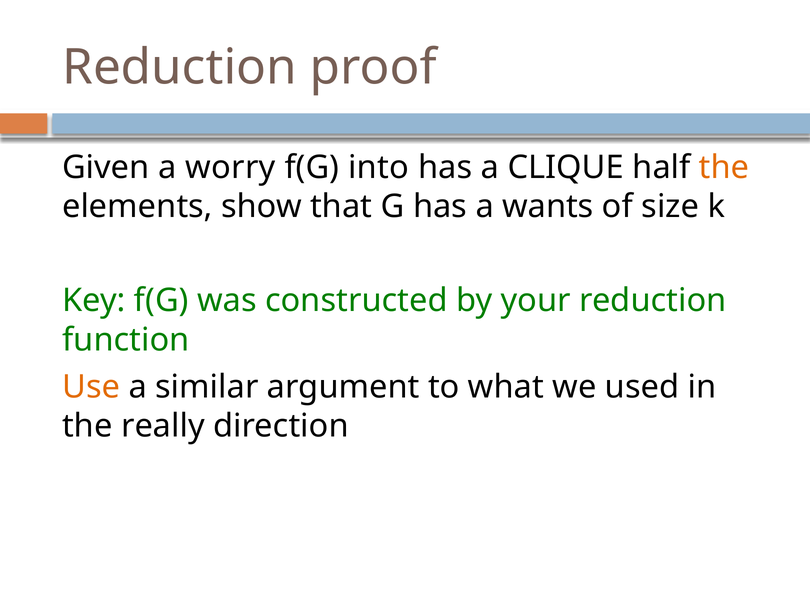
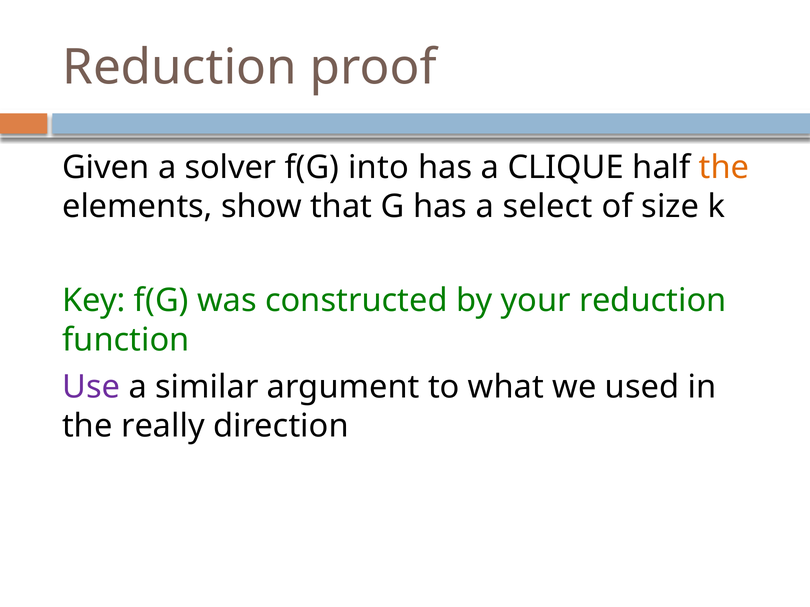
worry: worry -> solver (231, 168)
wants: wants -> select (548, 207)
Use colour: orange -> purple (91, 387)
